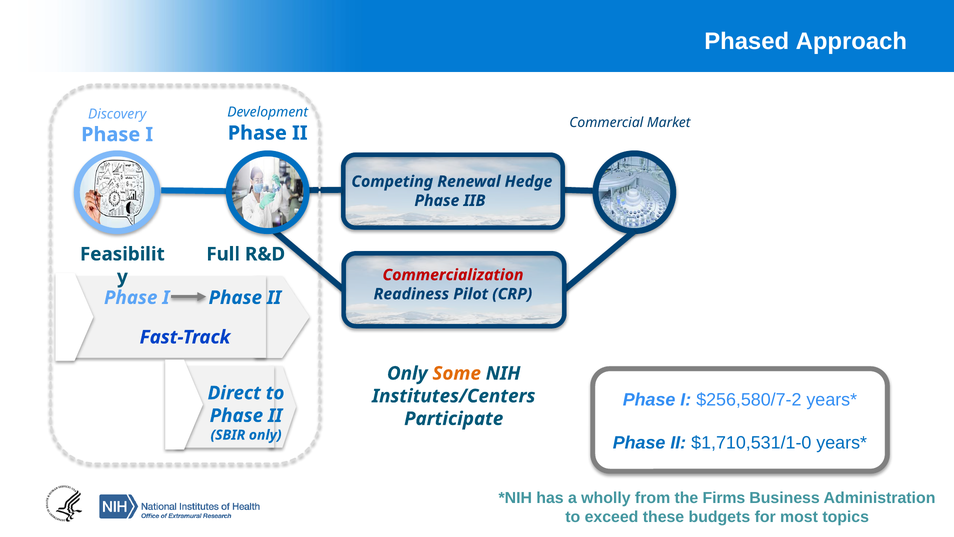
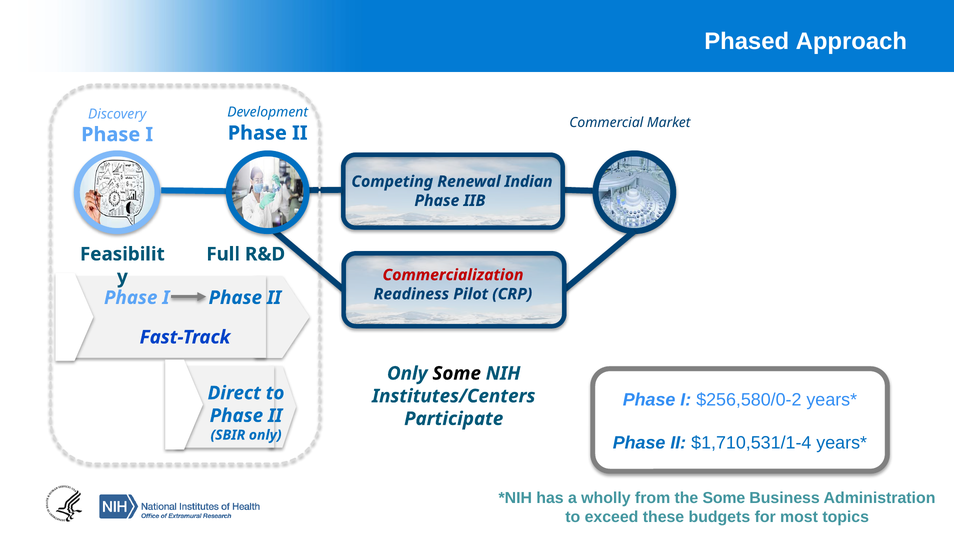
Hedge: Hedge -> Indian (529, 181)
Some colour: orange -> black (457, 373)
$256,580/7-2: $256,580/7-2 -> $256,580/0-2 (749, 399)
$1,710,531/1-0: $1,710,531/1-0 -> $1,710,531/1-4 (751, 442)
the Firms: Firms -> Some (724, 498)
